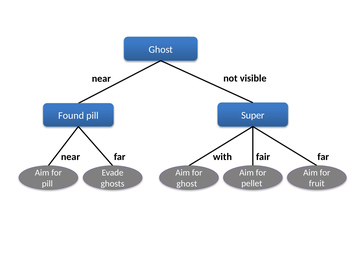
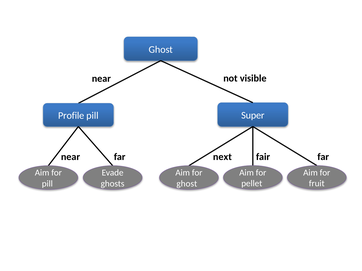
Found: Found -> Profile (71, 116)
with: with -> next (222, 157)
